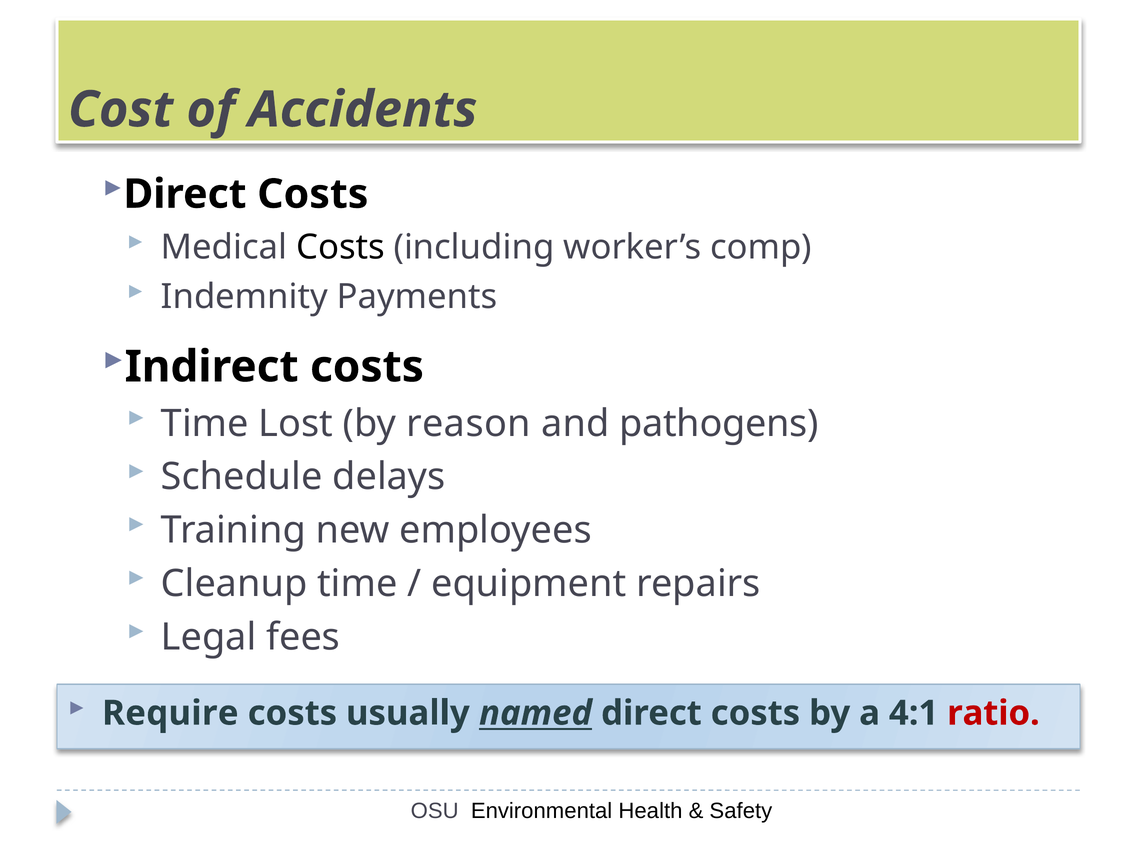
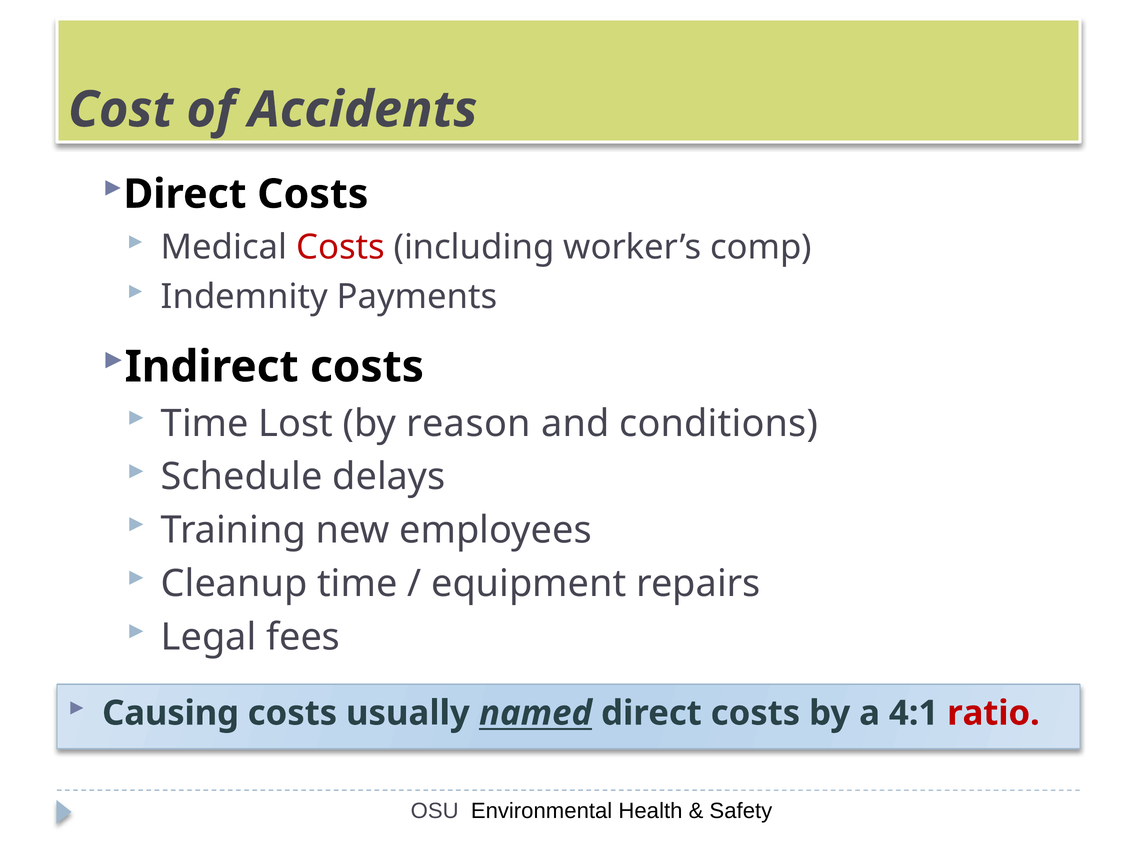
Costs colour: black -> red (340, 247)
pathogens: pathogens -> conditions (719, 423)
Require: Require -> Causing (171, 713)
